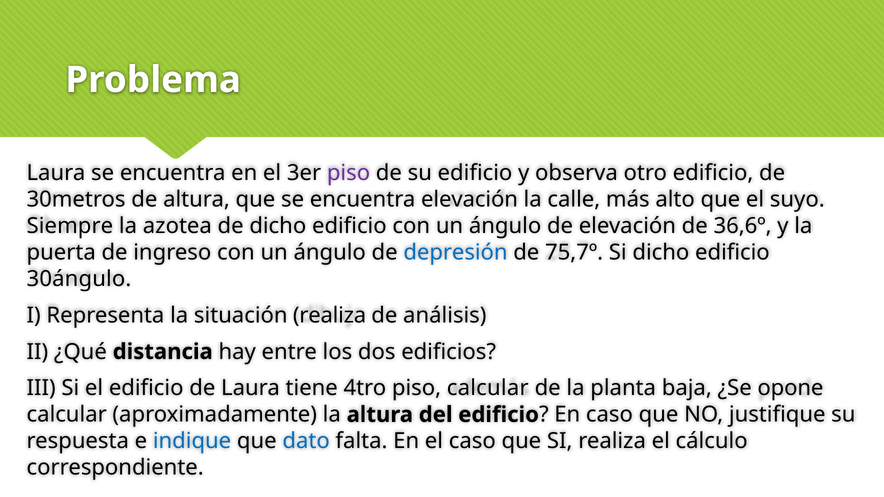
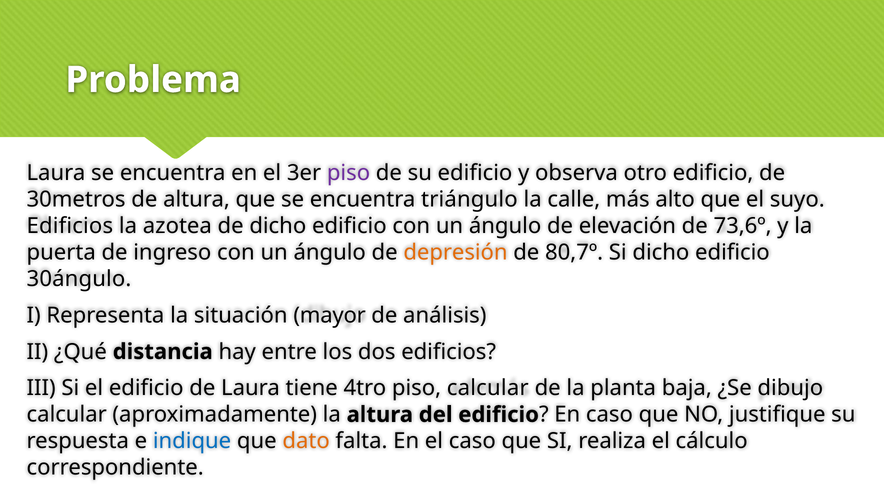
encuentra elevación: elevación -> triángulo (469, 199)
Siempre: Siempre -> Edificios (70, 226)
36,6º: 36,6º -> 73,6º (743, 226)
depresión colour: blue -> orange (455, 252)
75,7º: 75,7º -> 80,7º (574, 252)
situación realiza: realiza -> mayor (330, 315)
opone: opone -> dibujo (790, 388)
dato colour: blue -> orange (306, 441)
